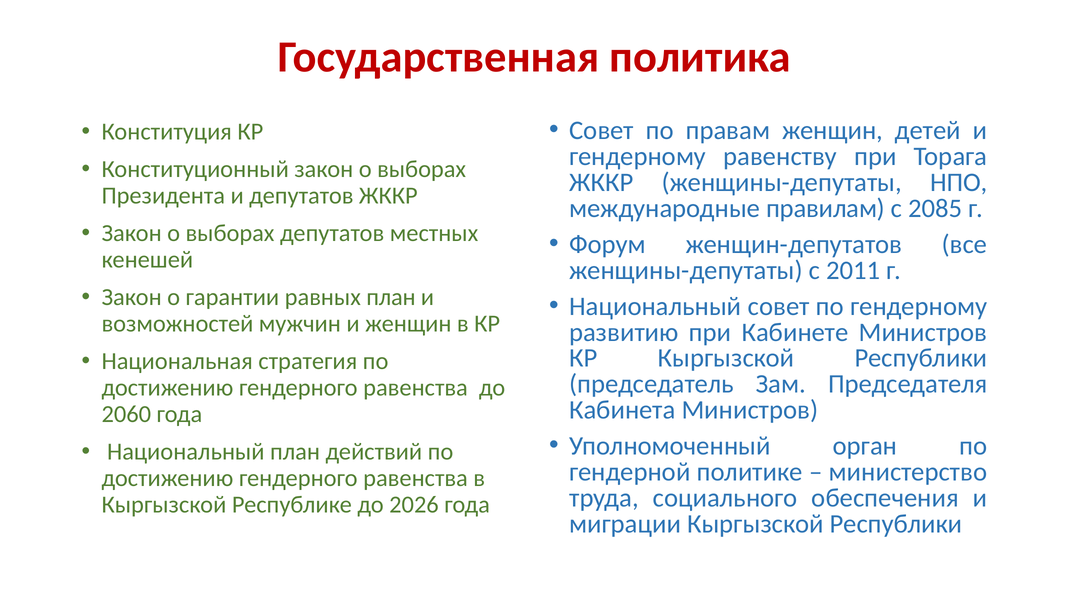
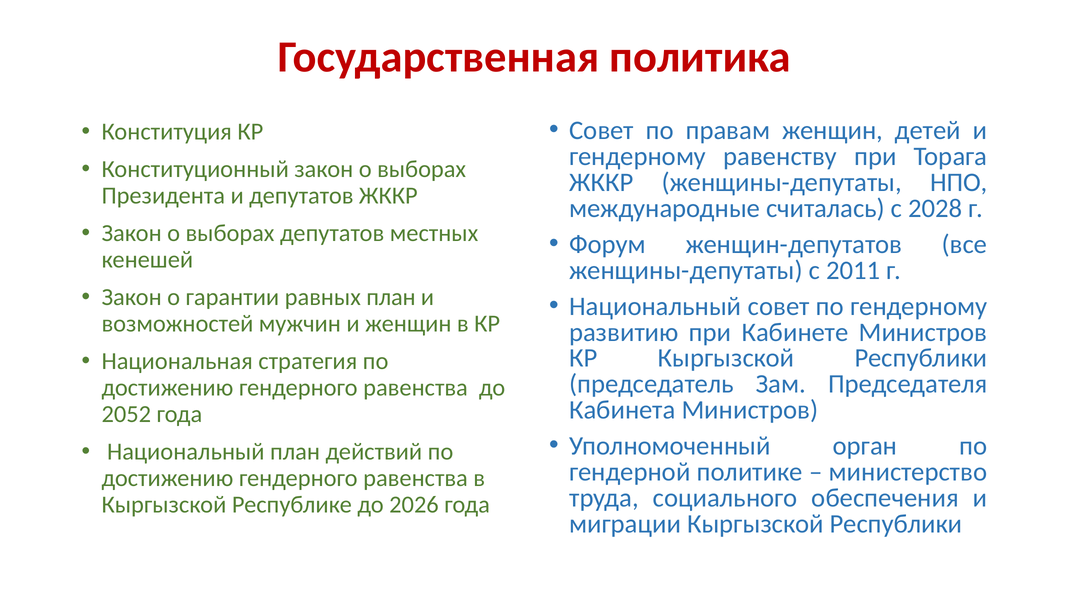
правилам: правилам -> считалась (826, 208)
2085: 2085 -> 2028 (935, 208)
2060: 2060 -> 2052 (126, 414)
